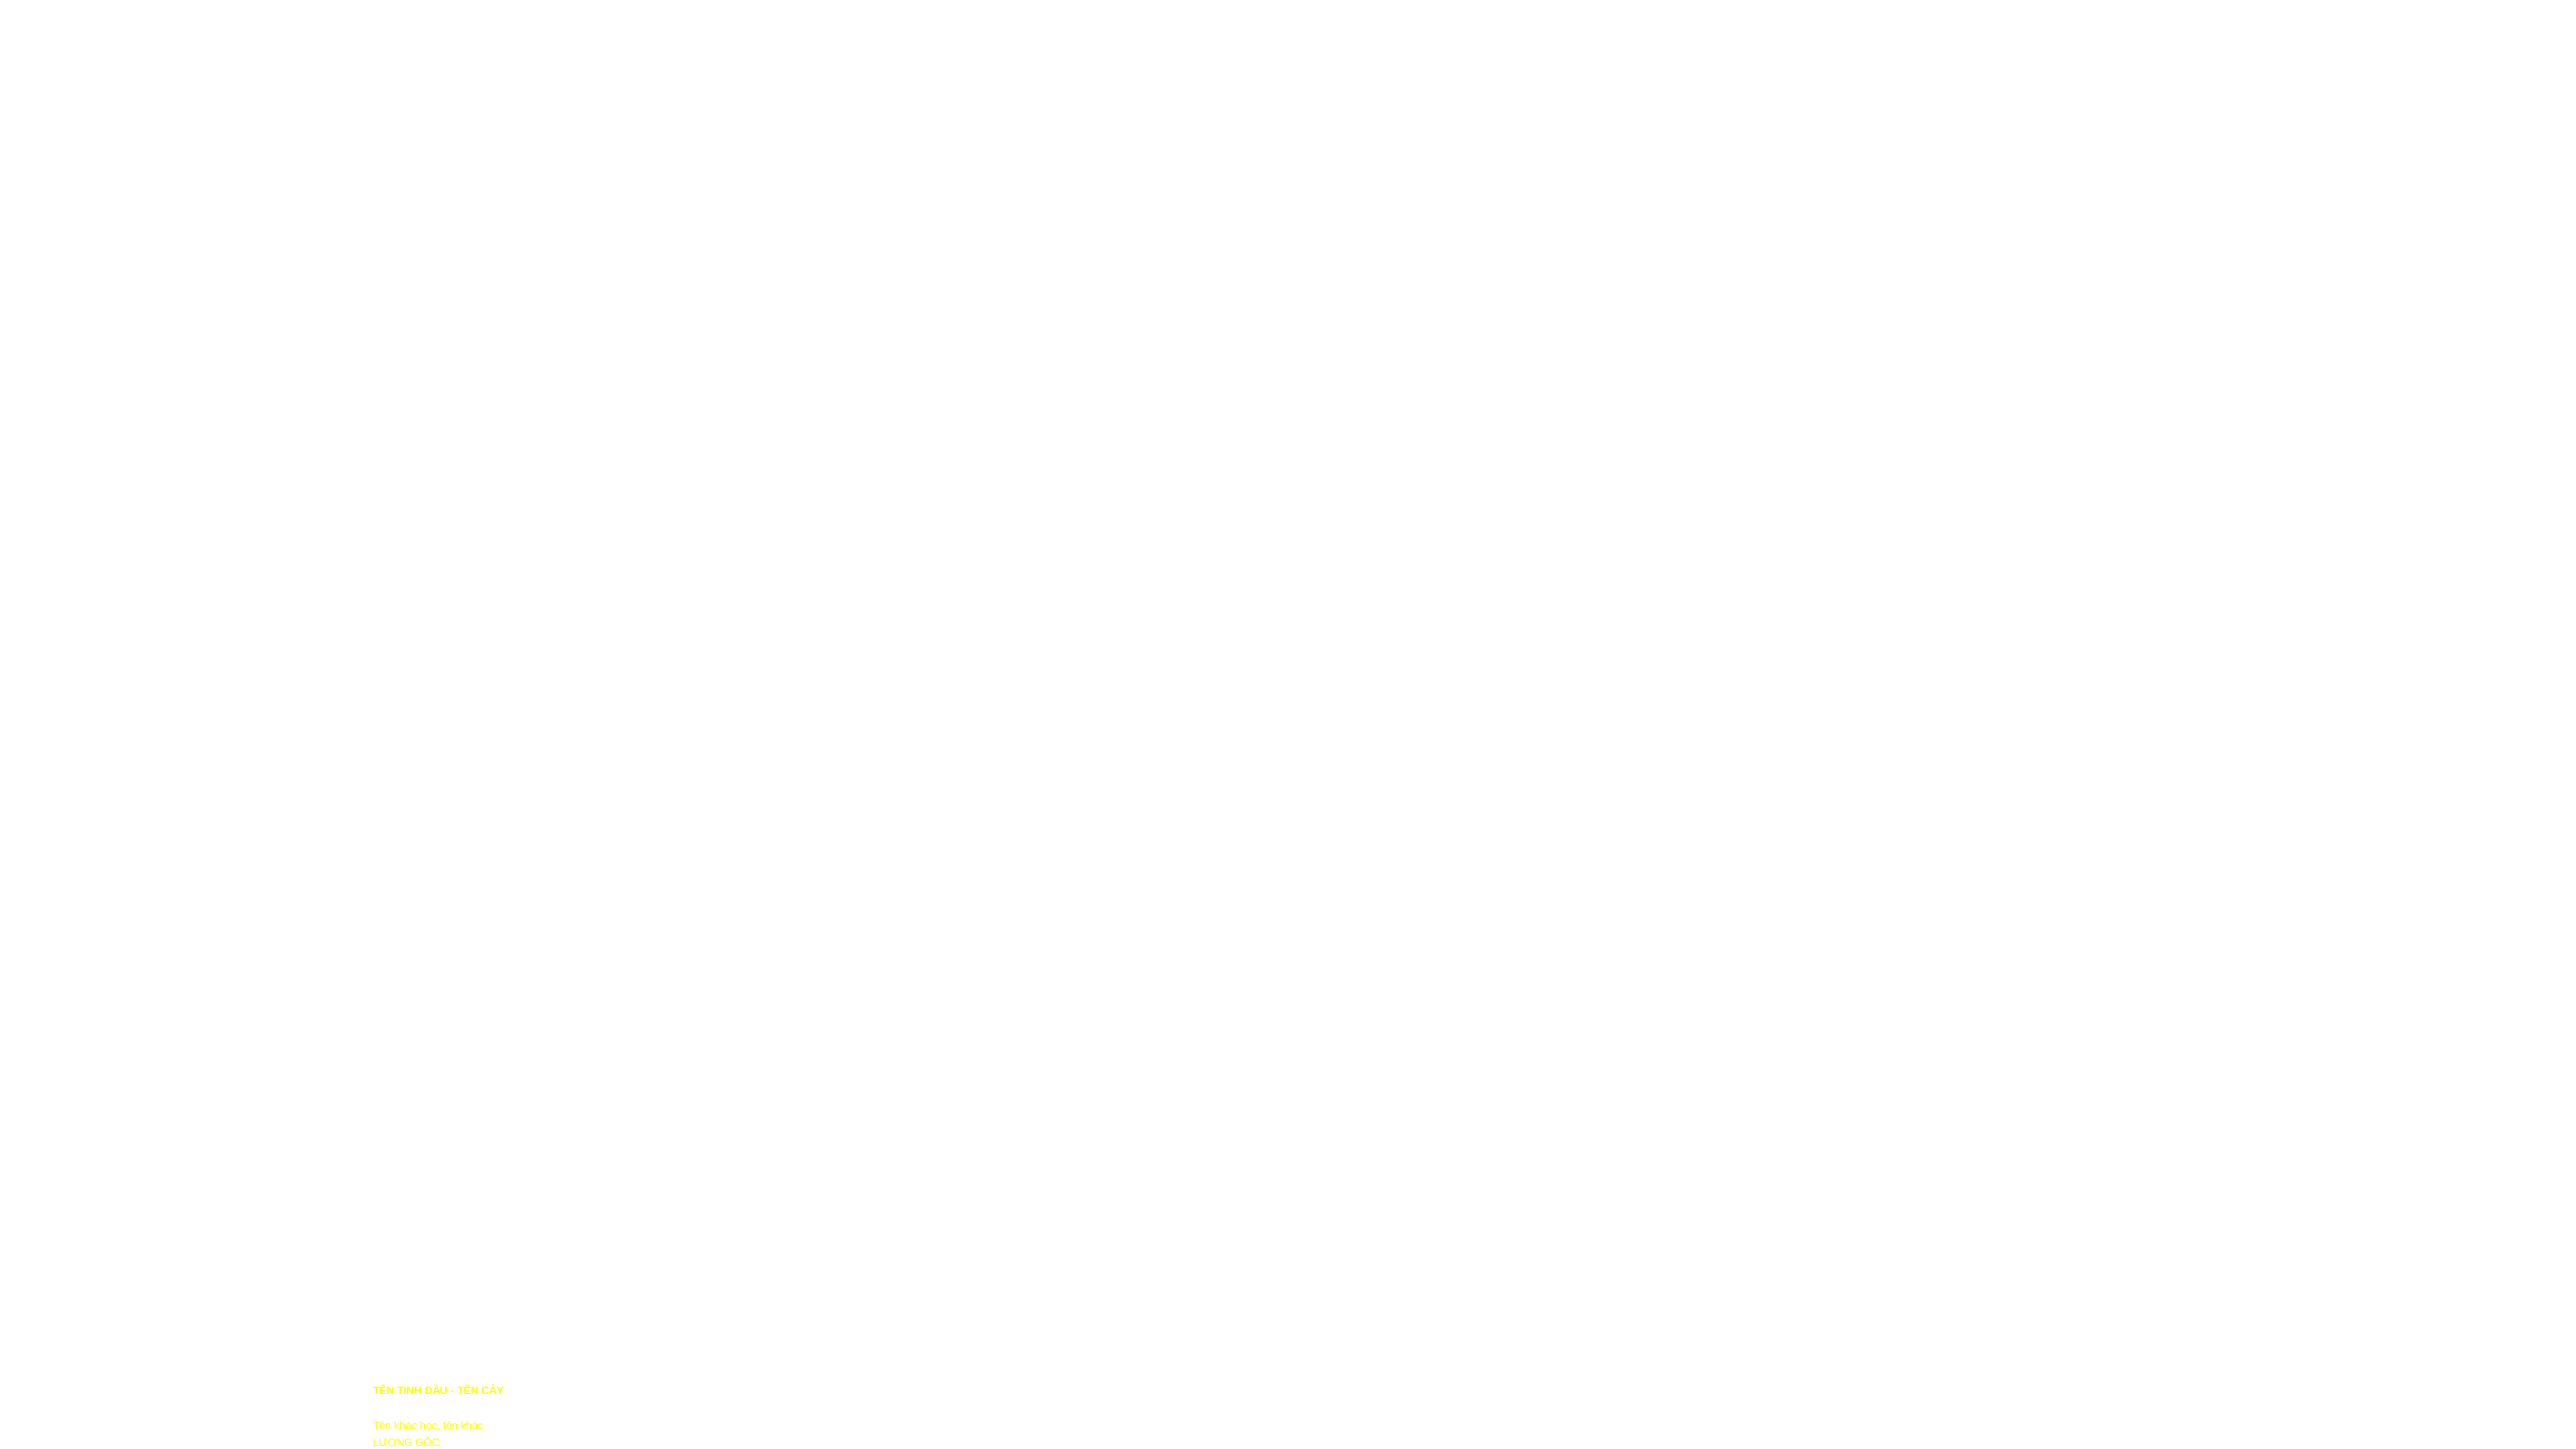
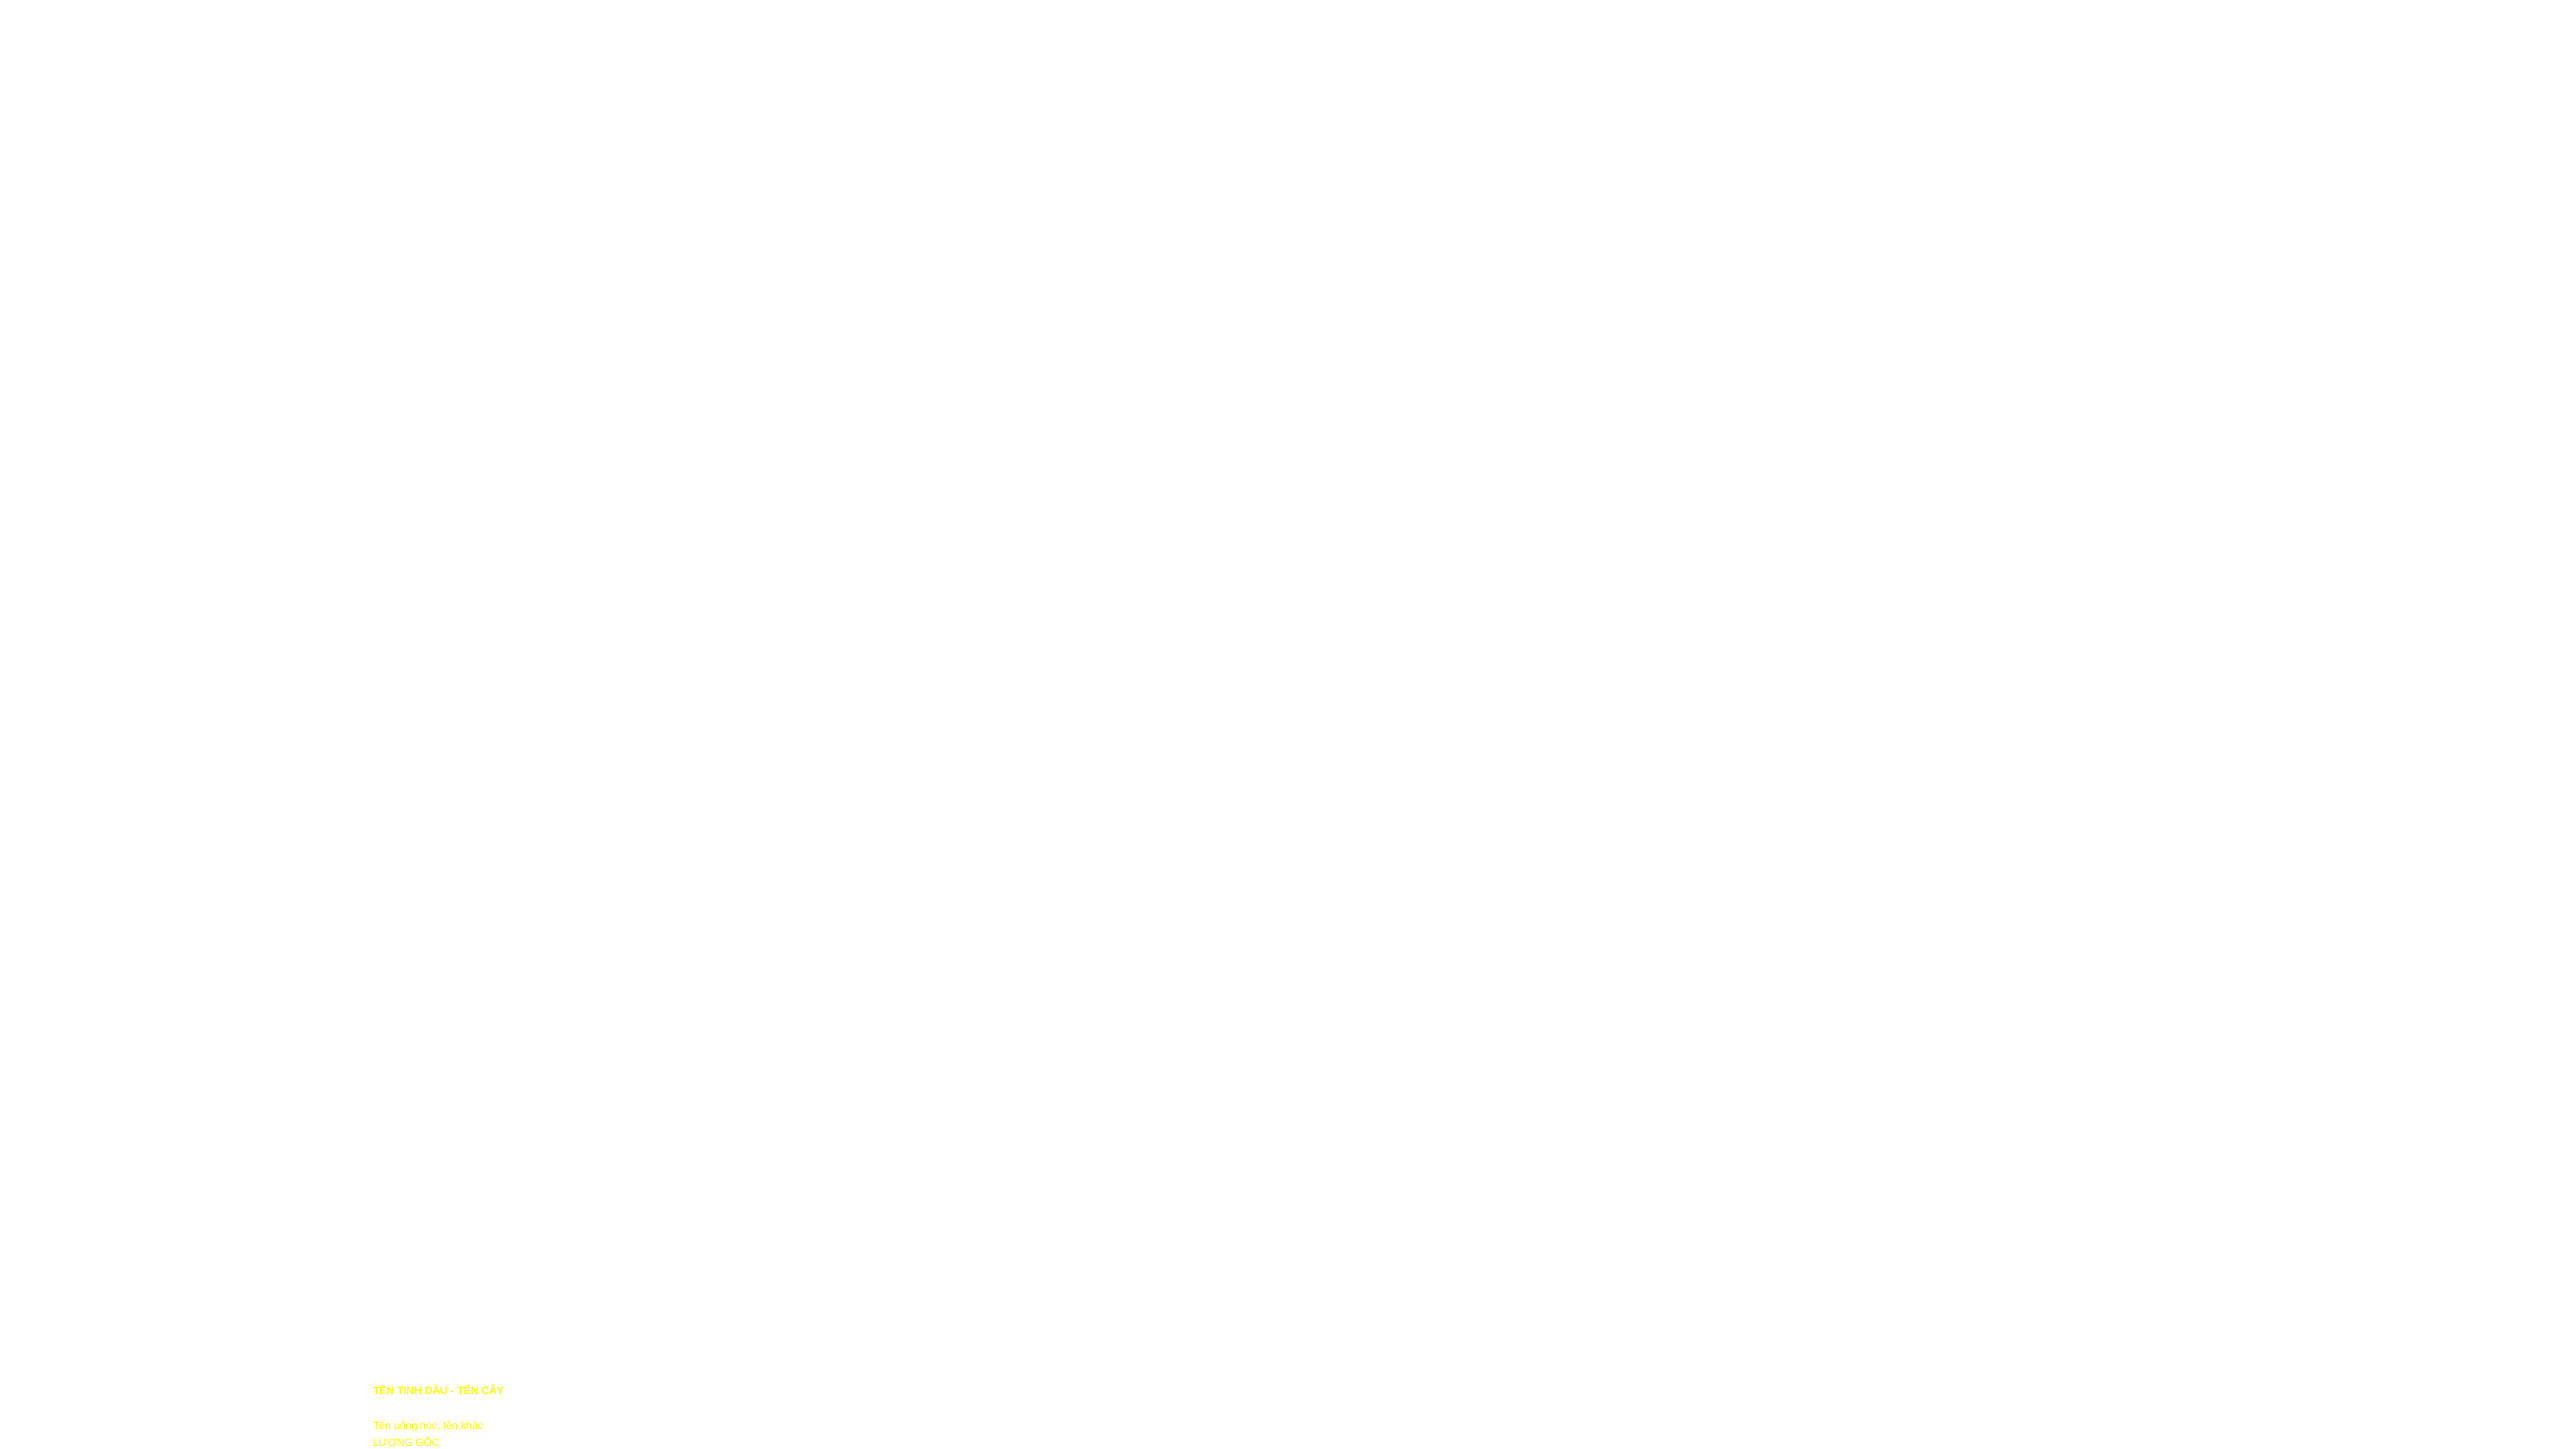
khác: khác -> uống (406, 1426)
